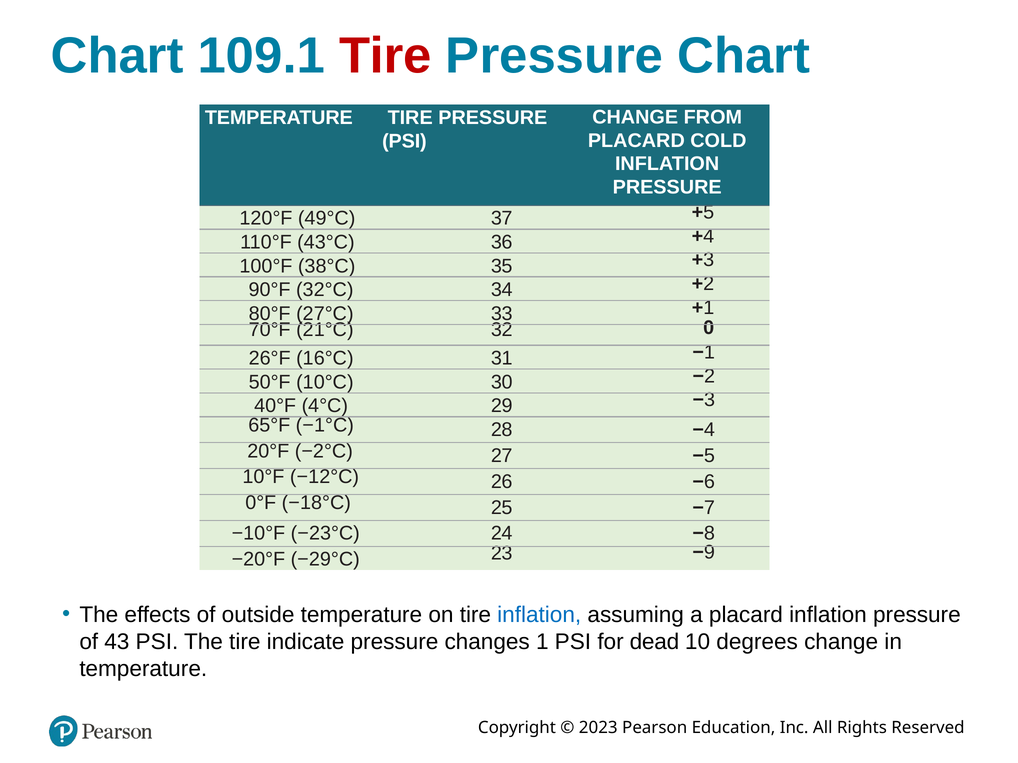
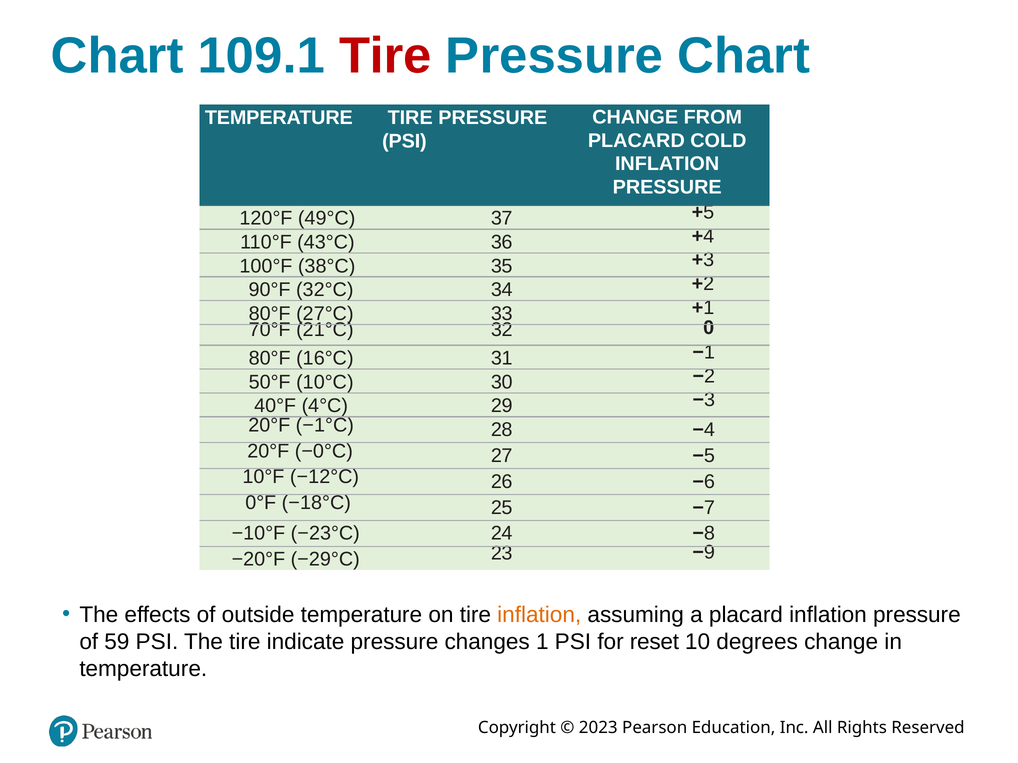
26°F: 26°F -> 80°F (270, 359)
65°F: 65°F -> 20°F (269, 425)
−2°C: −2°C -> −0°C (324, 451)
inflation colour: blue -> orange (539, 615)
43: 43 -> 59 (117, 642)
dead: dead -> reset (654, 642)
